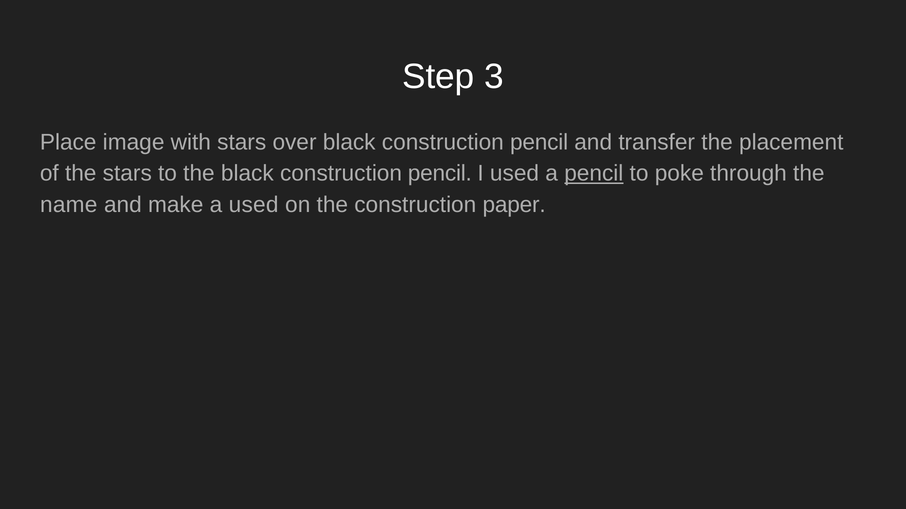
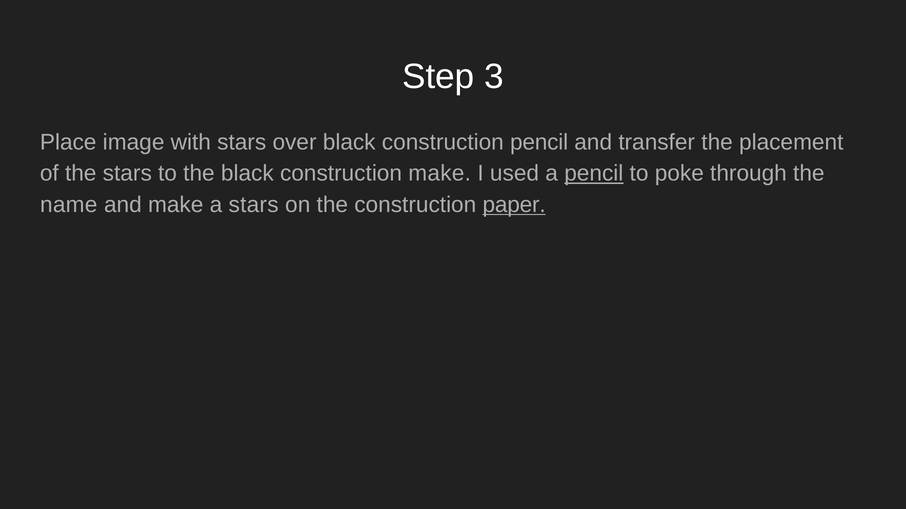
the black construction pencil: pencil -> make (440, 174)
a used: used -> stars (254, 205)
paper underline: none -> present (514, 205)
